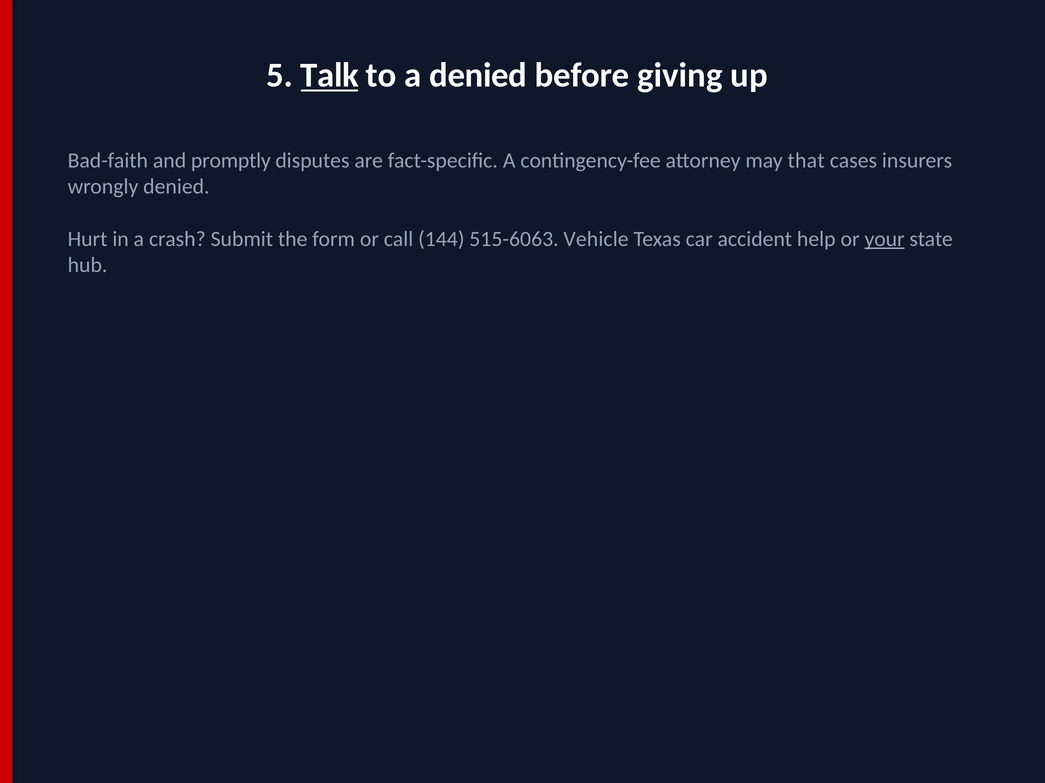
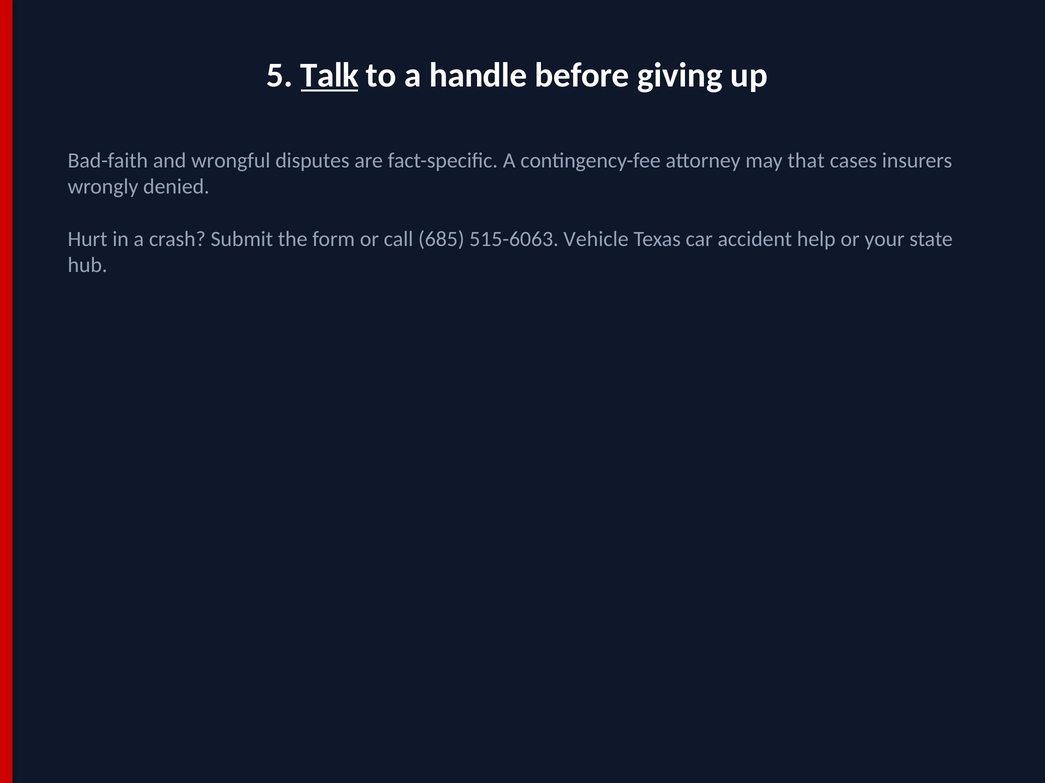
a denied: denied -> handle (478, 75)
promptly: promptly -> wrongful (231, 161)
144: 144 -> 685 (441, 239)
your underline: present -> none (885, 239)
